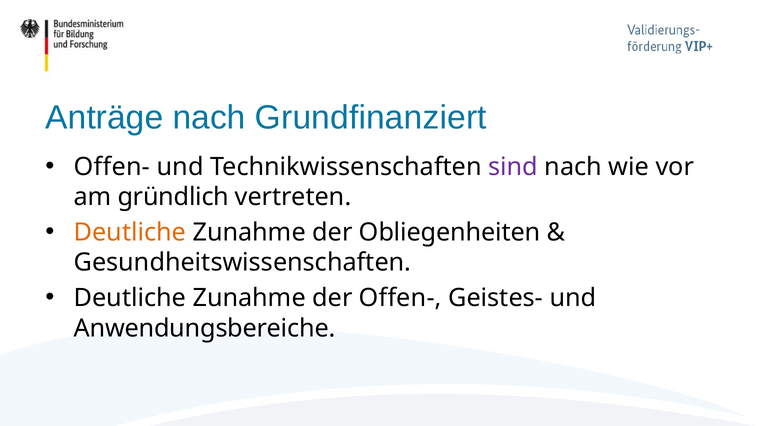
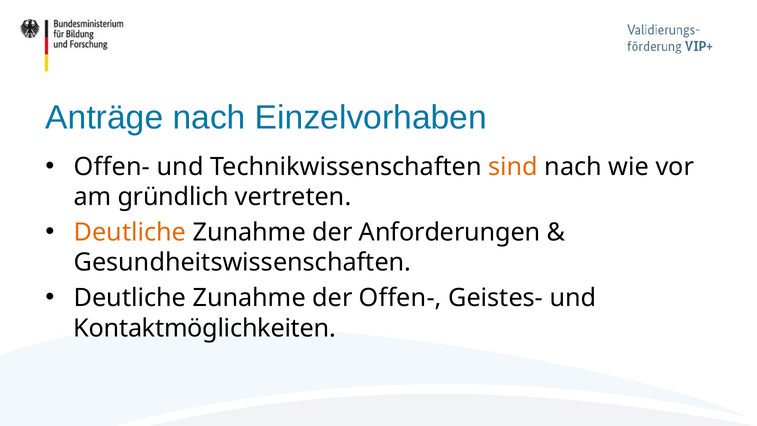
Grundfinanziert: Grundfinanziert -> Einzelvorhaben (371, 118)
sind colour: purple -> orange (513, 167)
Obliegenheiten: Obliegenheiten -> Anforderungen (450, 232)
Anwendungsbereiche: Anwendungsbereiche -> Kontaktmöglichkeiten (205, 328)
